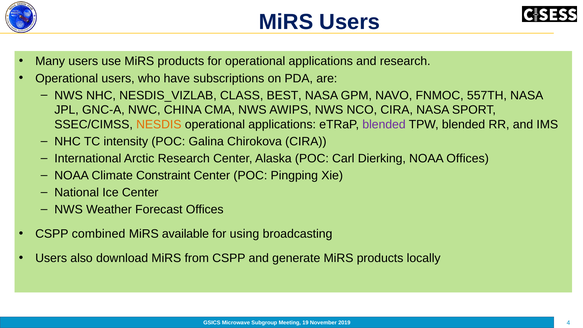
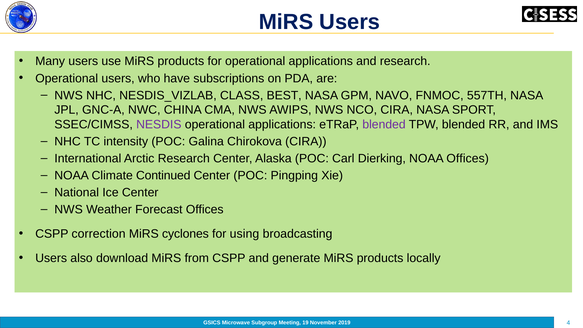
NESDIS colour: orange -> purple (159, 124)
Constraint: Constraint -> Continued (163, 176)
combined: combined -> correction (99, 234)
available: available -> cyclones (185, 234)
